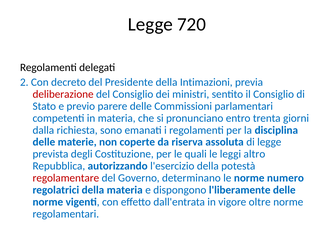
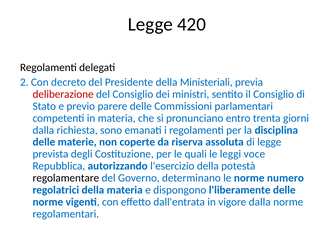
720: 720 -> 420 (191, 24)
Intimazioni: Intimazioni -> Ministeriali (206, 82)
altro: altro -> voce (254, 154)
regolamentare colour: red -> black (66, 178)
vigore oltre: oltre -> dalla (260, 202)
